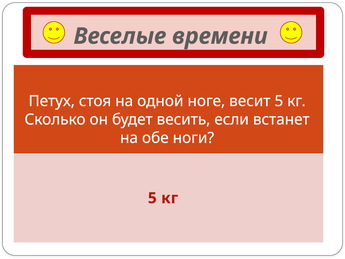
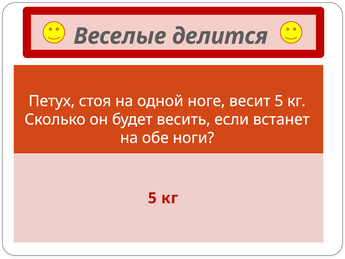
времени: времени -> делится (220, 36)
